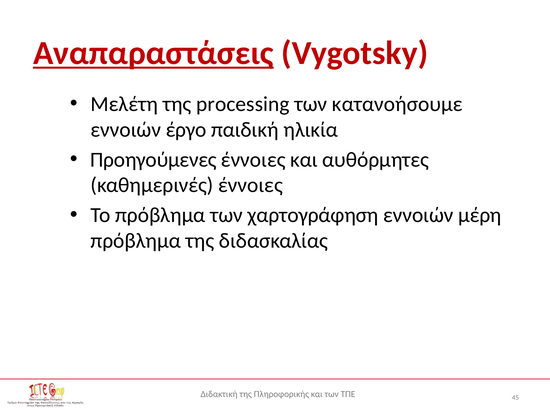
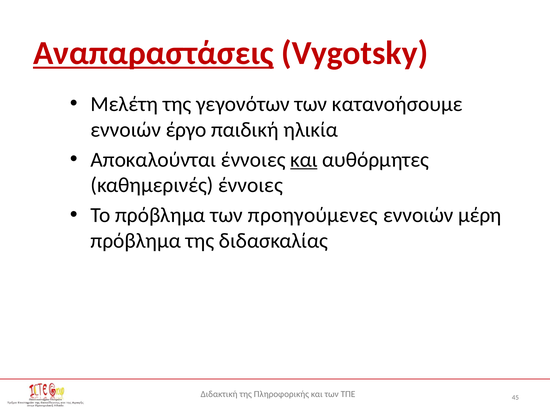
processing: processing -> γεγονότων (243, 104)
Προηγούμενες: Προηγούμενες -> Αποκαλούνται (153, 160)
και underline: none -> present (304, 160)
χαρτογράφηση: χαρτογράφηση -> προηγούμενες (313, 215)
